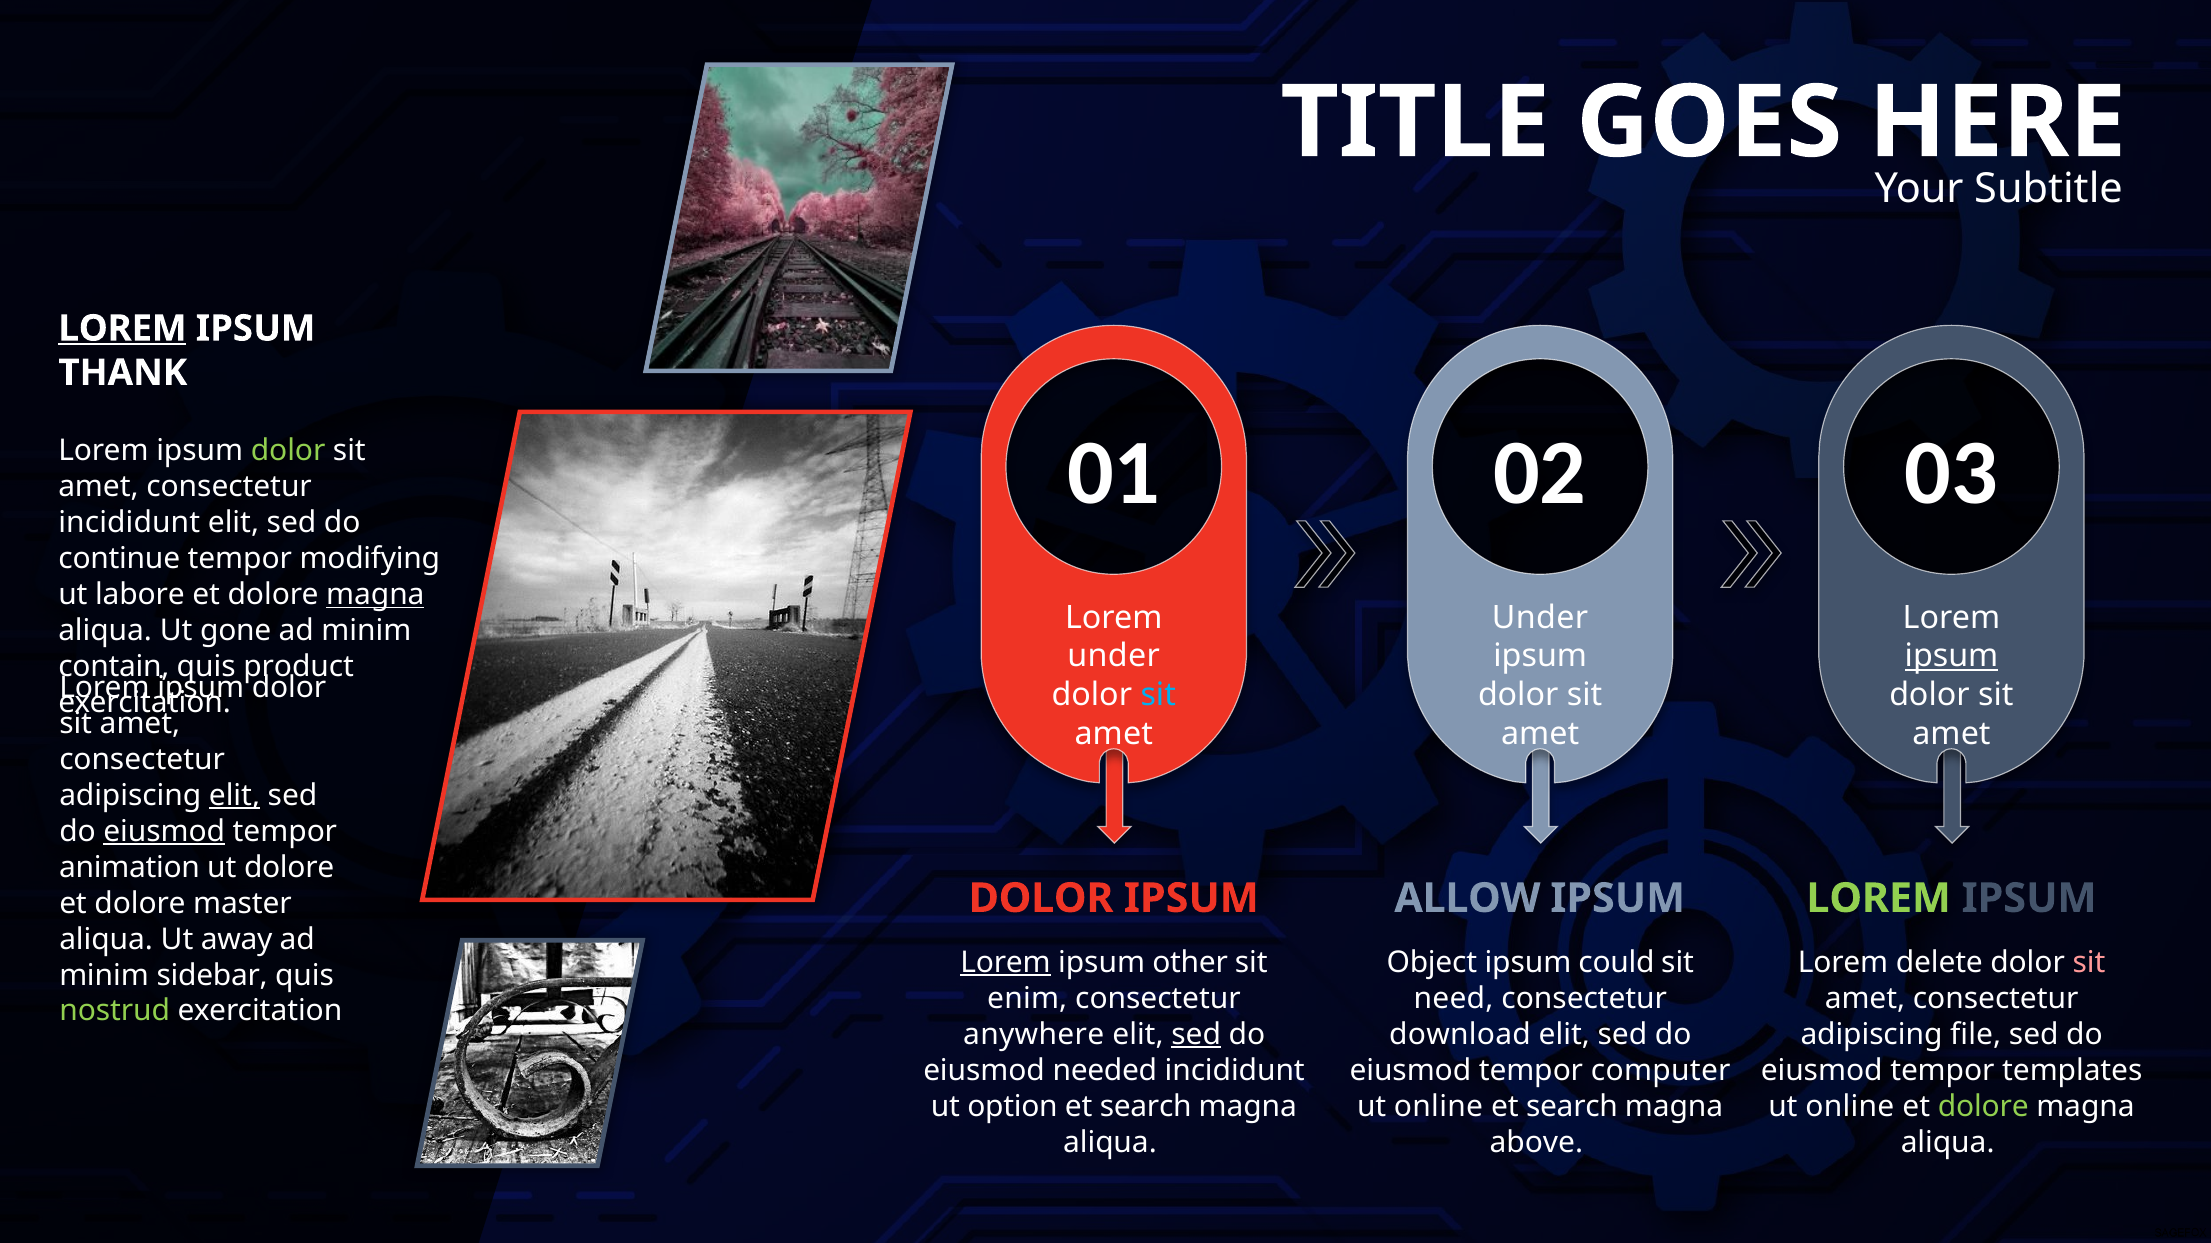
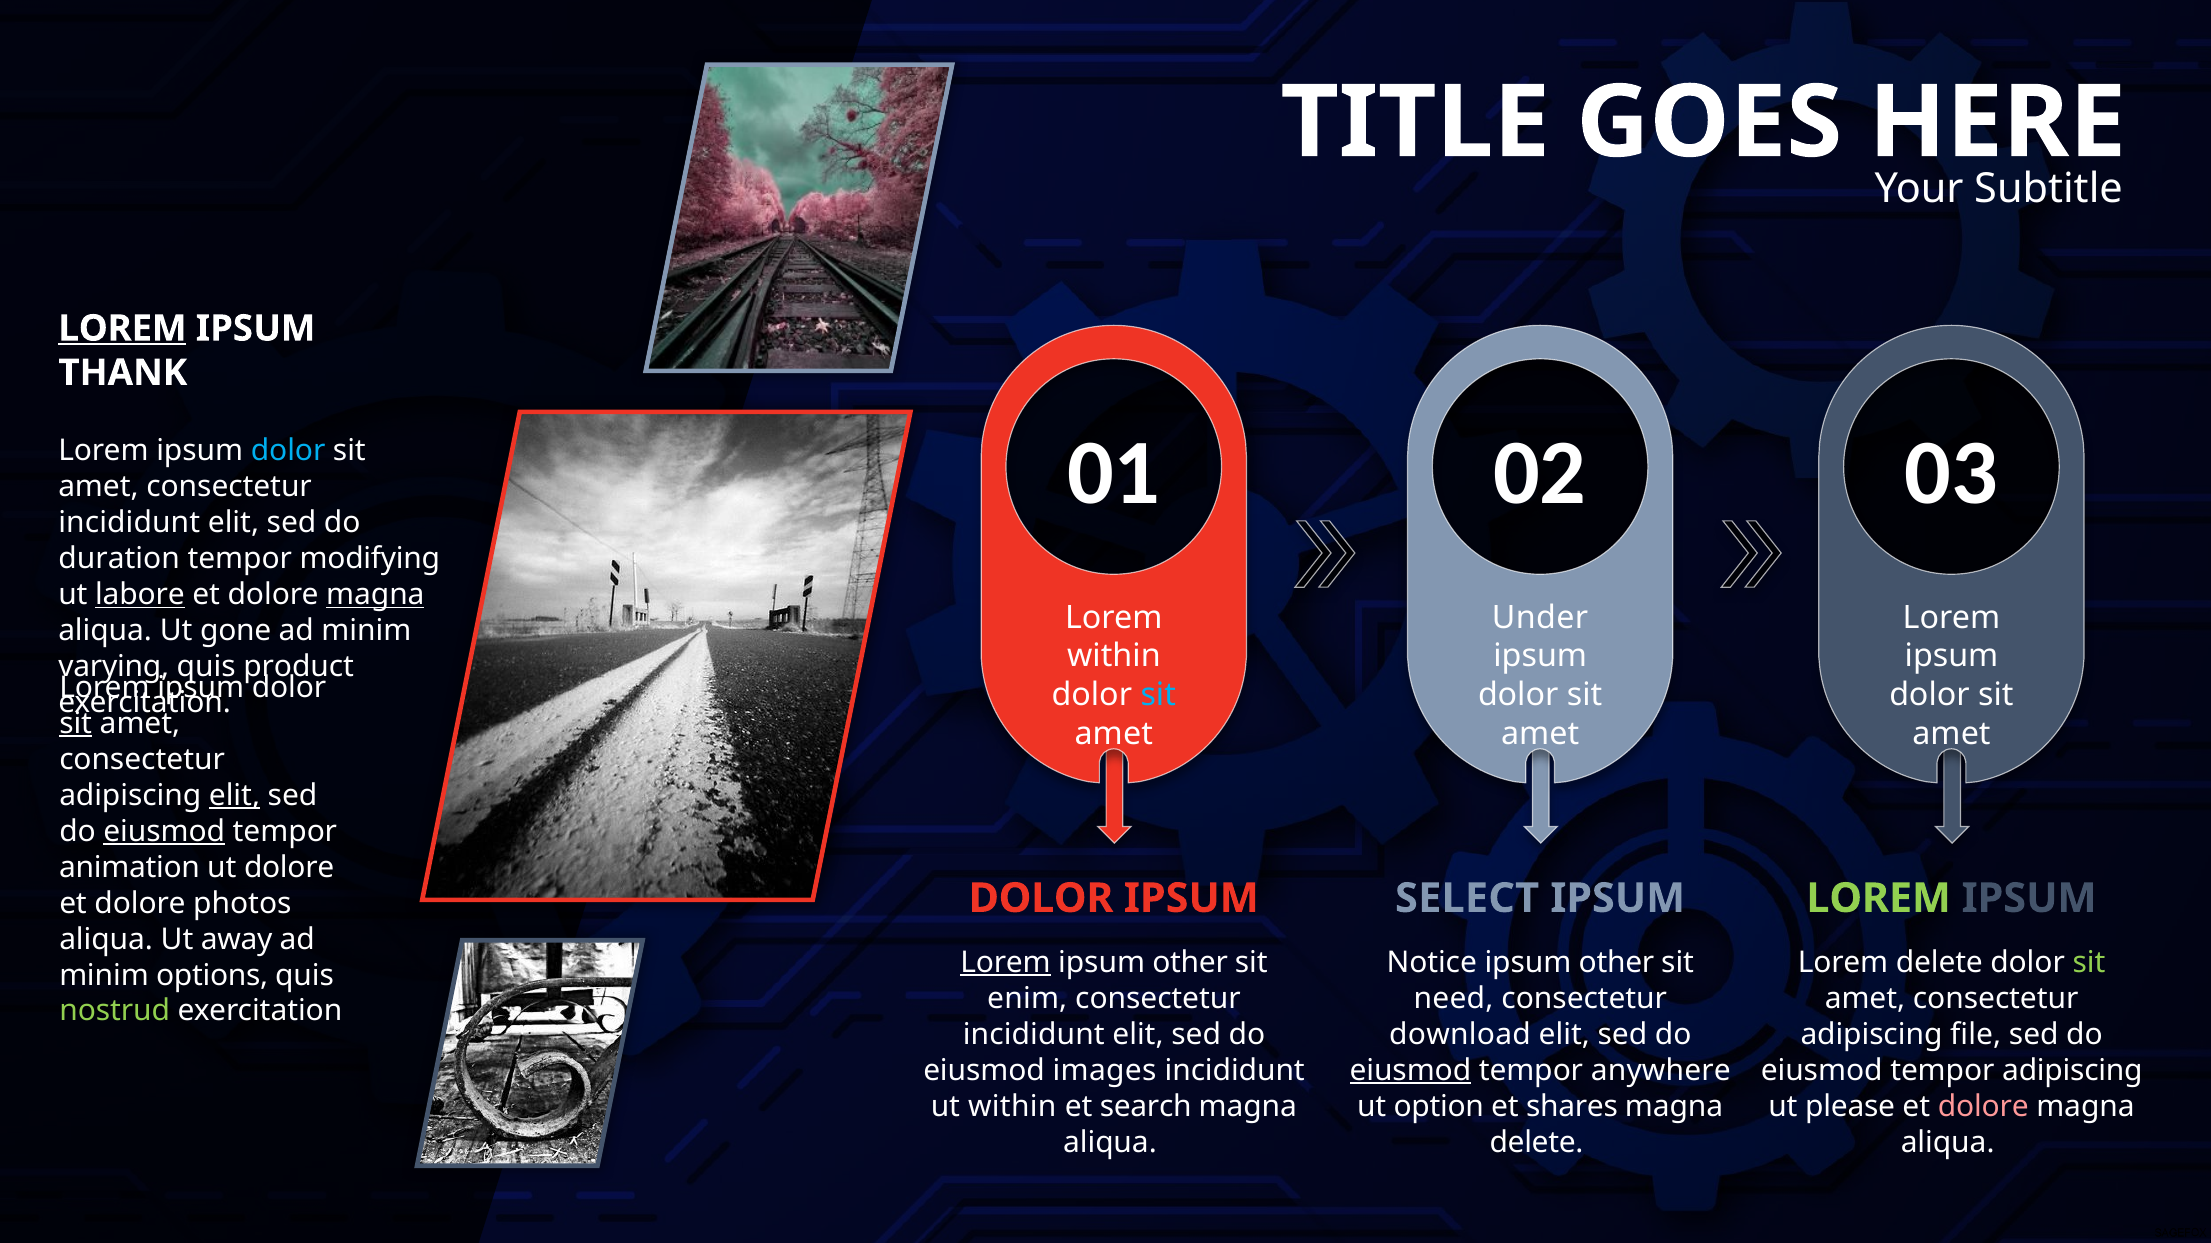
dolor colour: light green -> light blue (288, 451)
continue: continue -> duration (119, 559)
labore underline: none -> present (140, 595)
under: under -> within (1114, 657)
ipsum underline: present -> none (1952, 657)
contain: contain -> varying (114, 667)
sit underline: none -> present (76, 724)
ALLOW: ALLOW -> SELECT (1467, 899)
master: master -> photos (242, 904)
Object: Object -> Notice (1432, 963)
could: could -> other (1616, 963)
sit colour: pink -> light green (2089, 963)
sidebar: sidebar -> options (212, 976)
anywhere: anywhere -> incididunt (1034, 1035)
sed underline: present -> none (1196, 1035)
needed: needed -> images (1105, 1071)
eiusmod underline: none -> present (1410, 1071)
computer: computer -> anywhere (1661, 1071)
tempor templates: templates -> adipiscing (2072, 1071)
ut option: option -> within (1012, 1107)
online: online -> option (1439, 1107)
search: search -> shares (1572, 1107)
online: online -> please (1850, 1107)
dolore colour: light green -> pink (1983, 1107)
above: above -> delete (1537, 1143)
